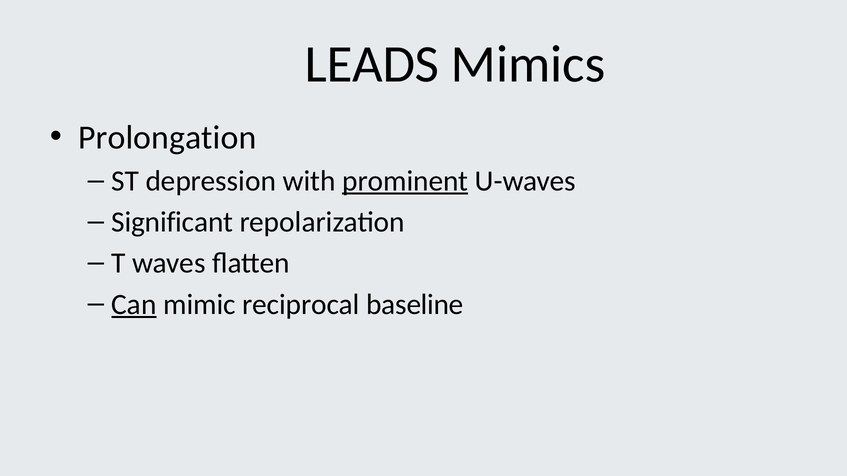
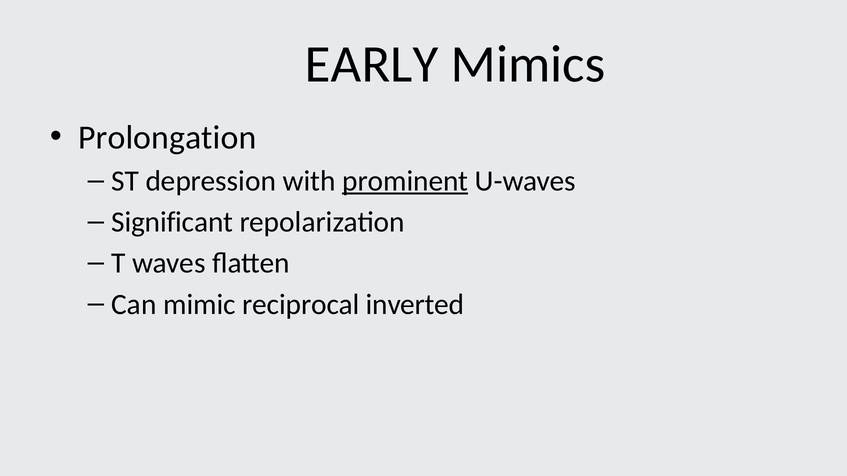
LEADS: LEADS -> EARLY (372, 65)
Can underline: present -> none (134, 305)
baseline: baseline -> inverted (415, 305)
